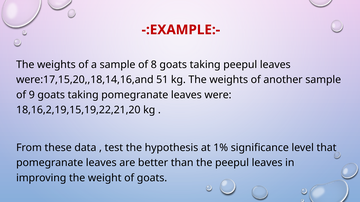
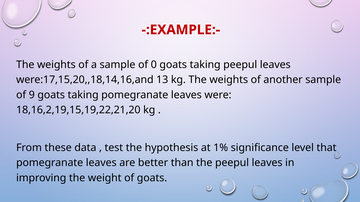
8: 8 -> 0 (154, 65)
51: 51 -> 13 (162, 80)
